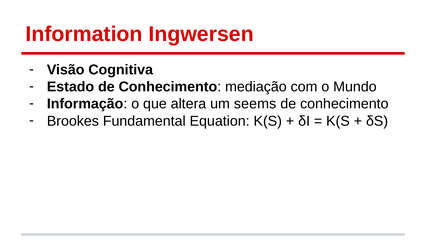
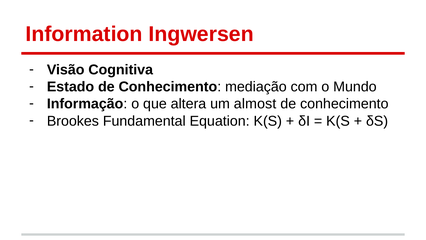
seems: seems -> almost (255, 104)
